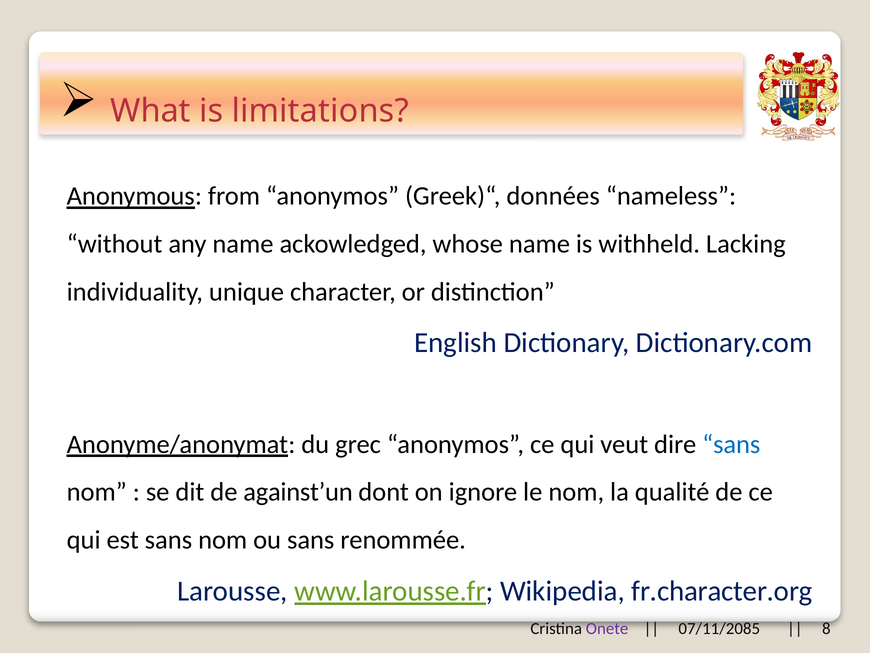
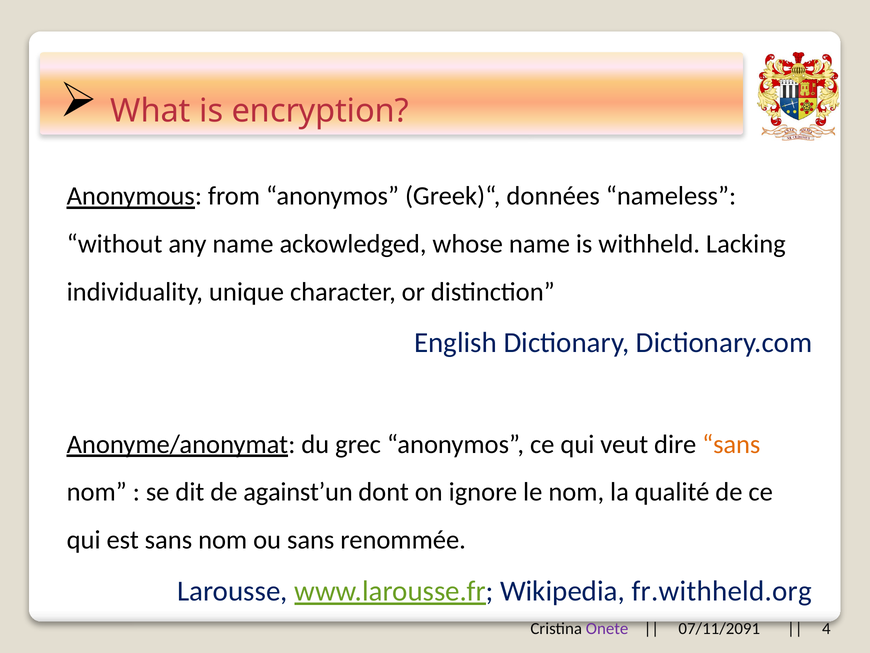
limitations: limitations -> encryption (320, 111)
sans colour: blue -> orange (731, 444)
fr.character.org: fr.character.org -> fr.withheld.org (722, 591)
07/11/2085: 07/11/2085 -> 07/11/2091 (719, 628)
8: 8 -> 4 (826, 628)
